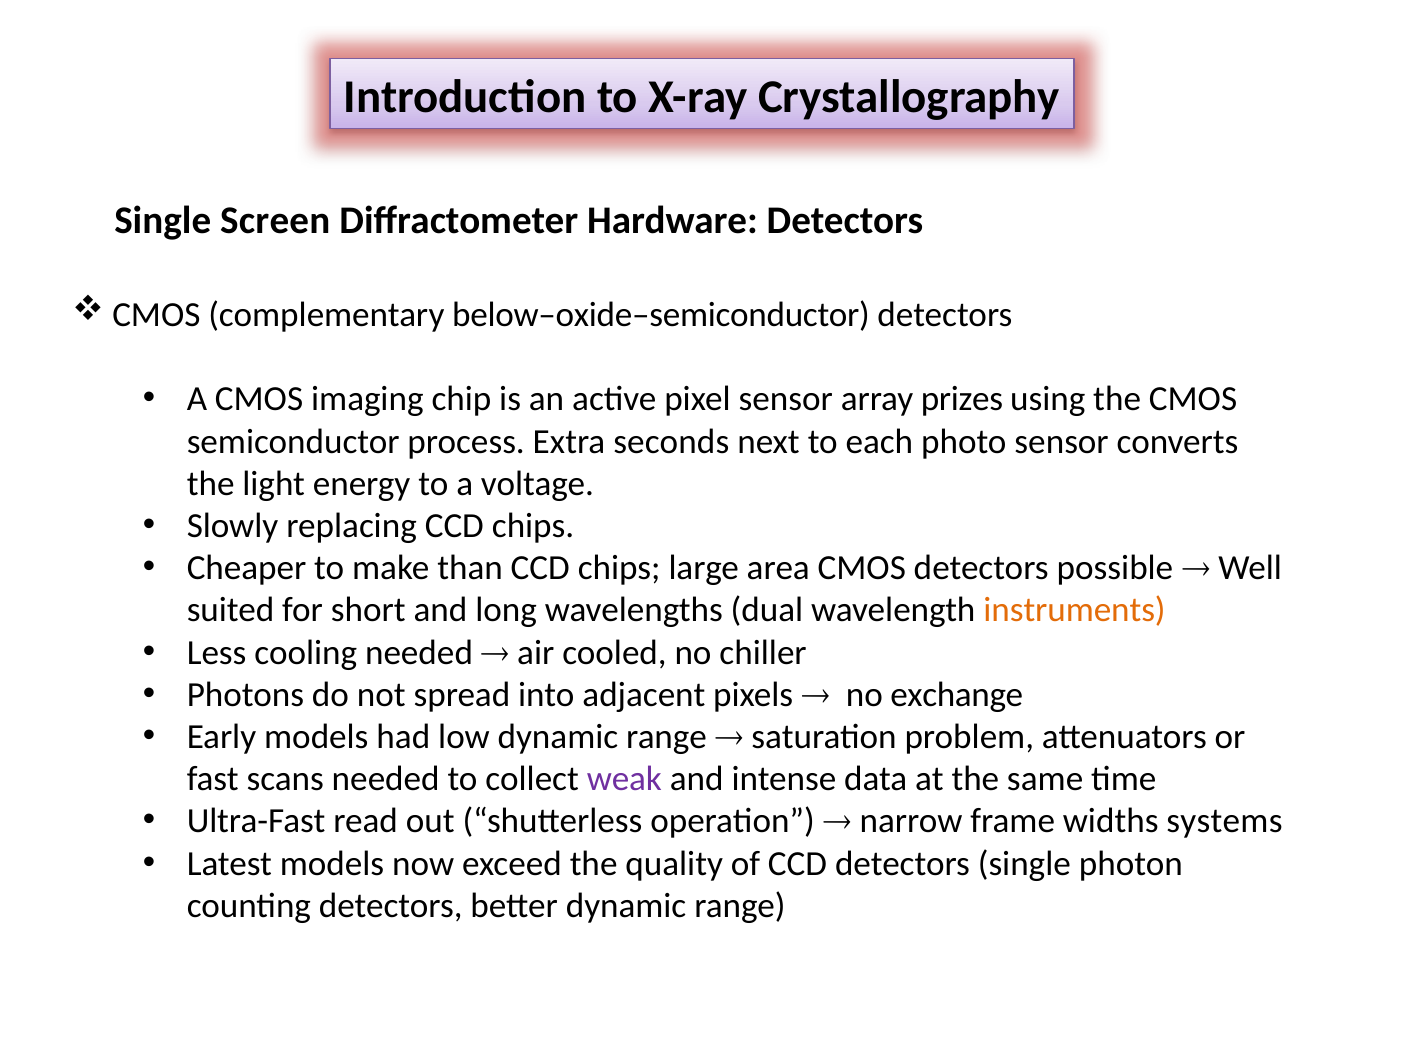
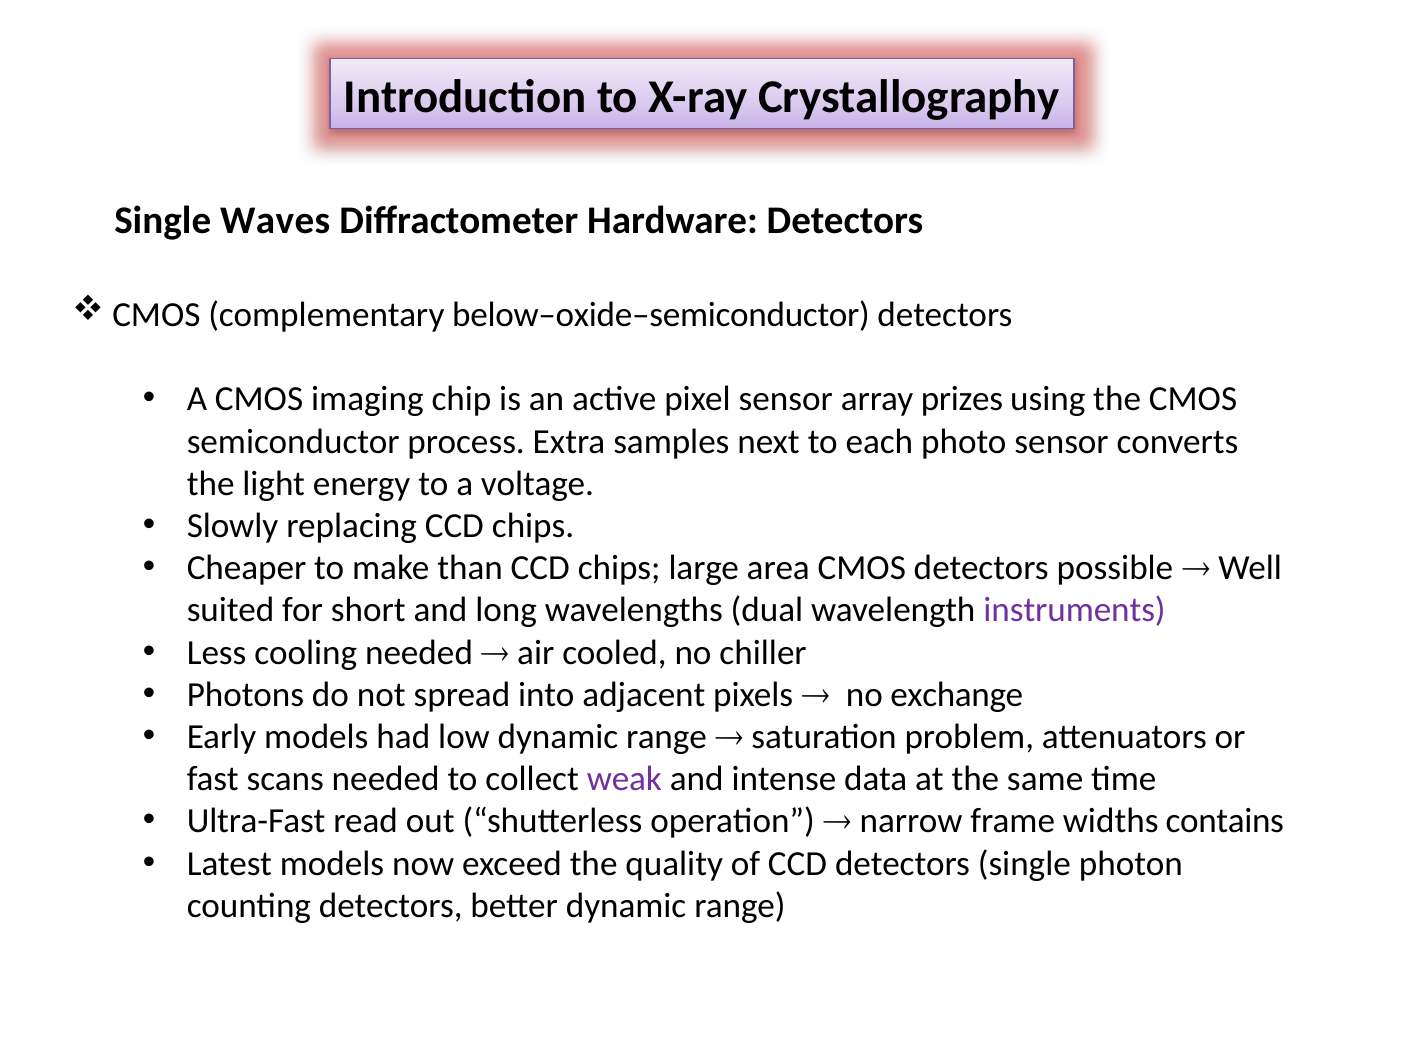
Screen: Screen -> Waves (275, 221)
seconds: seconds -> samples (671, 442)
instruments colour: orange -> purple (1075, 610)
systems: systems -> contains (1225, 821)
